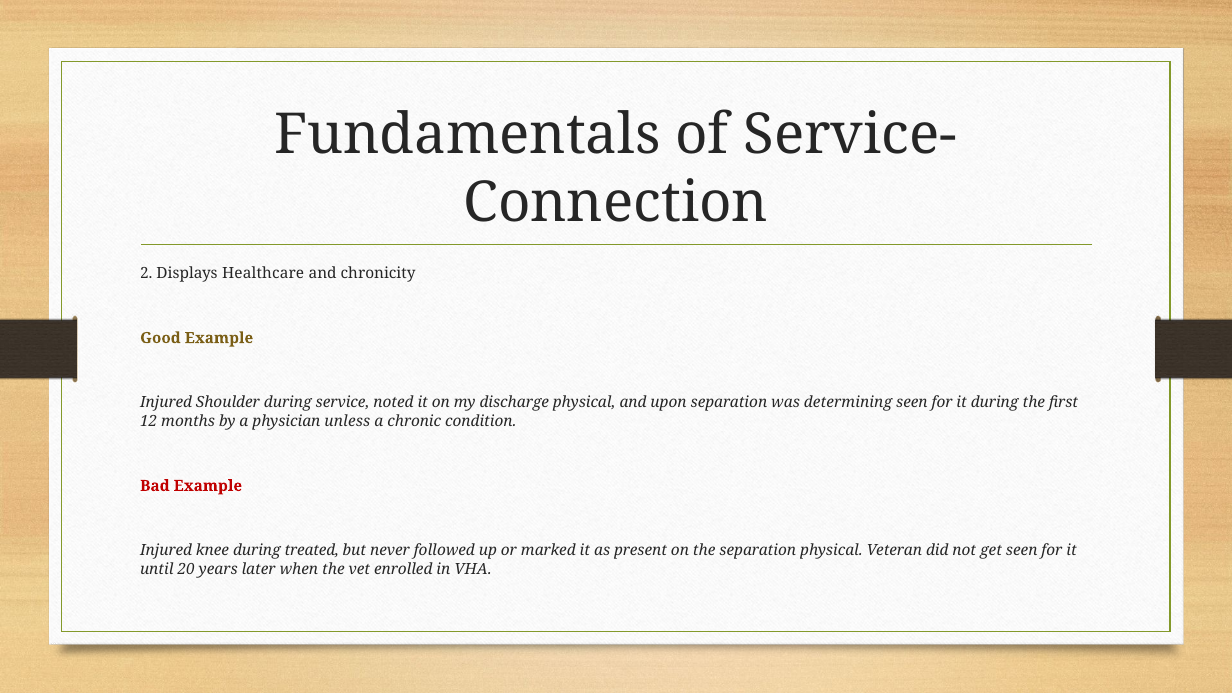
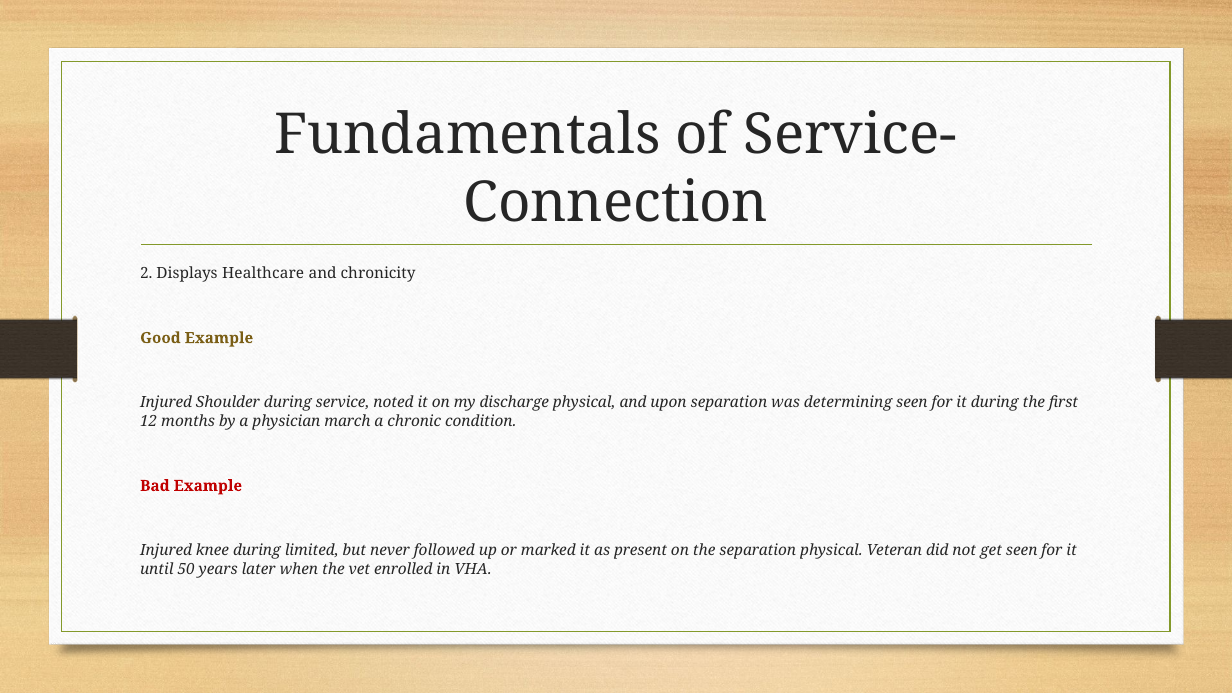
unless: unless -> march (347, 421)
treated: treated -> limited (312, 551)
20: 20 -> 50 (186, 569)
